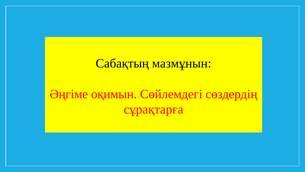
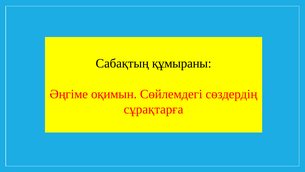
мазмұнын: мазмұнын -> құмыраны (182, 63)
